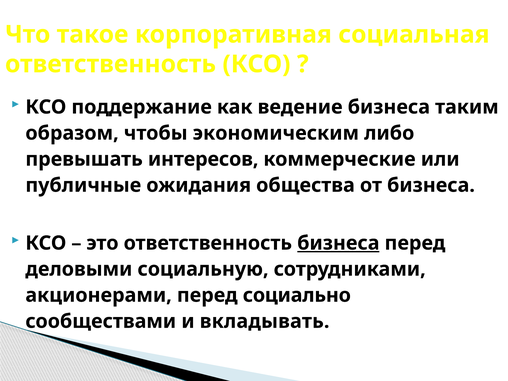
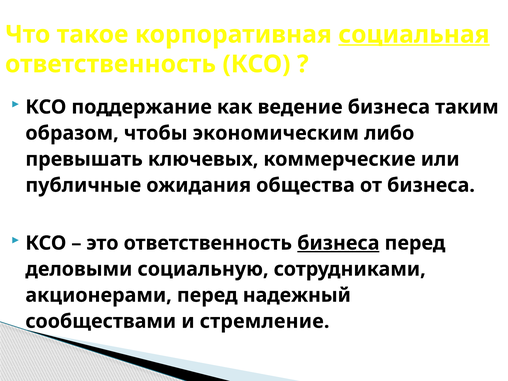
социальная underline: none -> present (414, 34)
интересов: интересов -> ключевых (203, 159)
социально: социально -> надежный (297, 295)
вкладывать: вкладывать -> стремление (265, 321)
